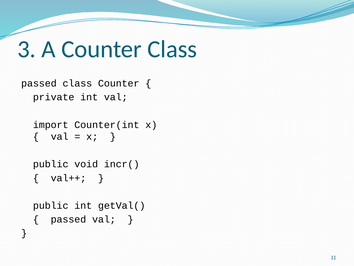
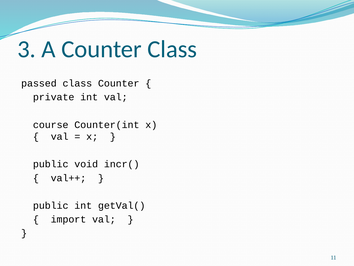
import: import -> course (51, 125)
passed: passed -> import (68, 219)
